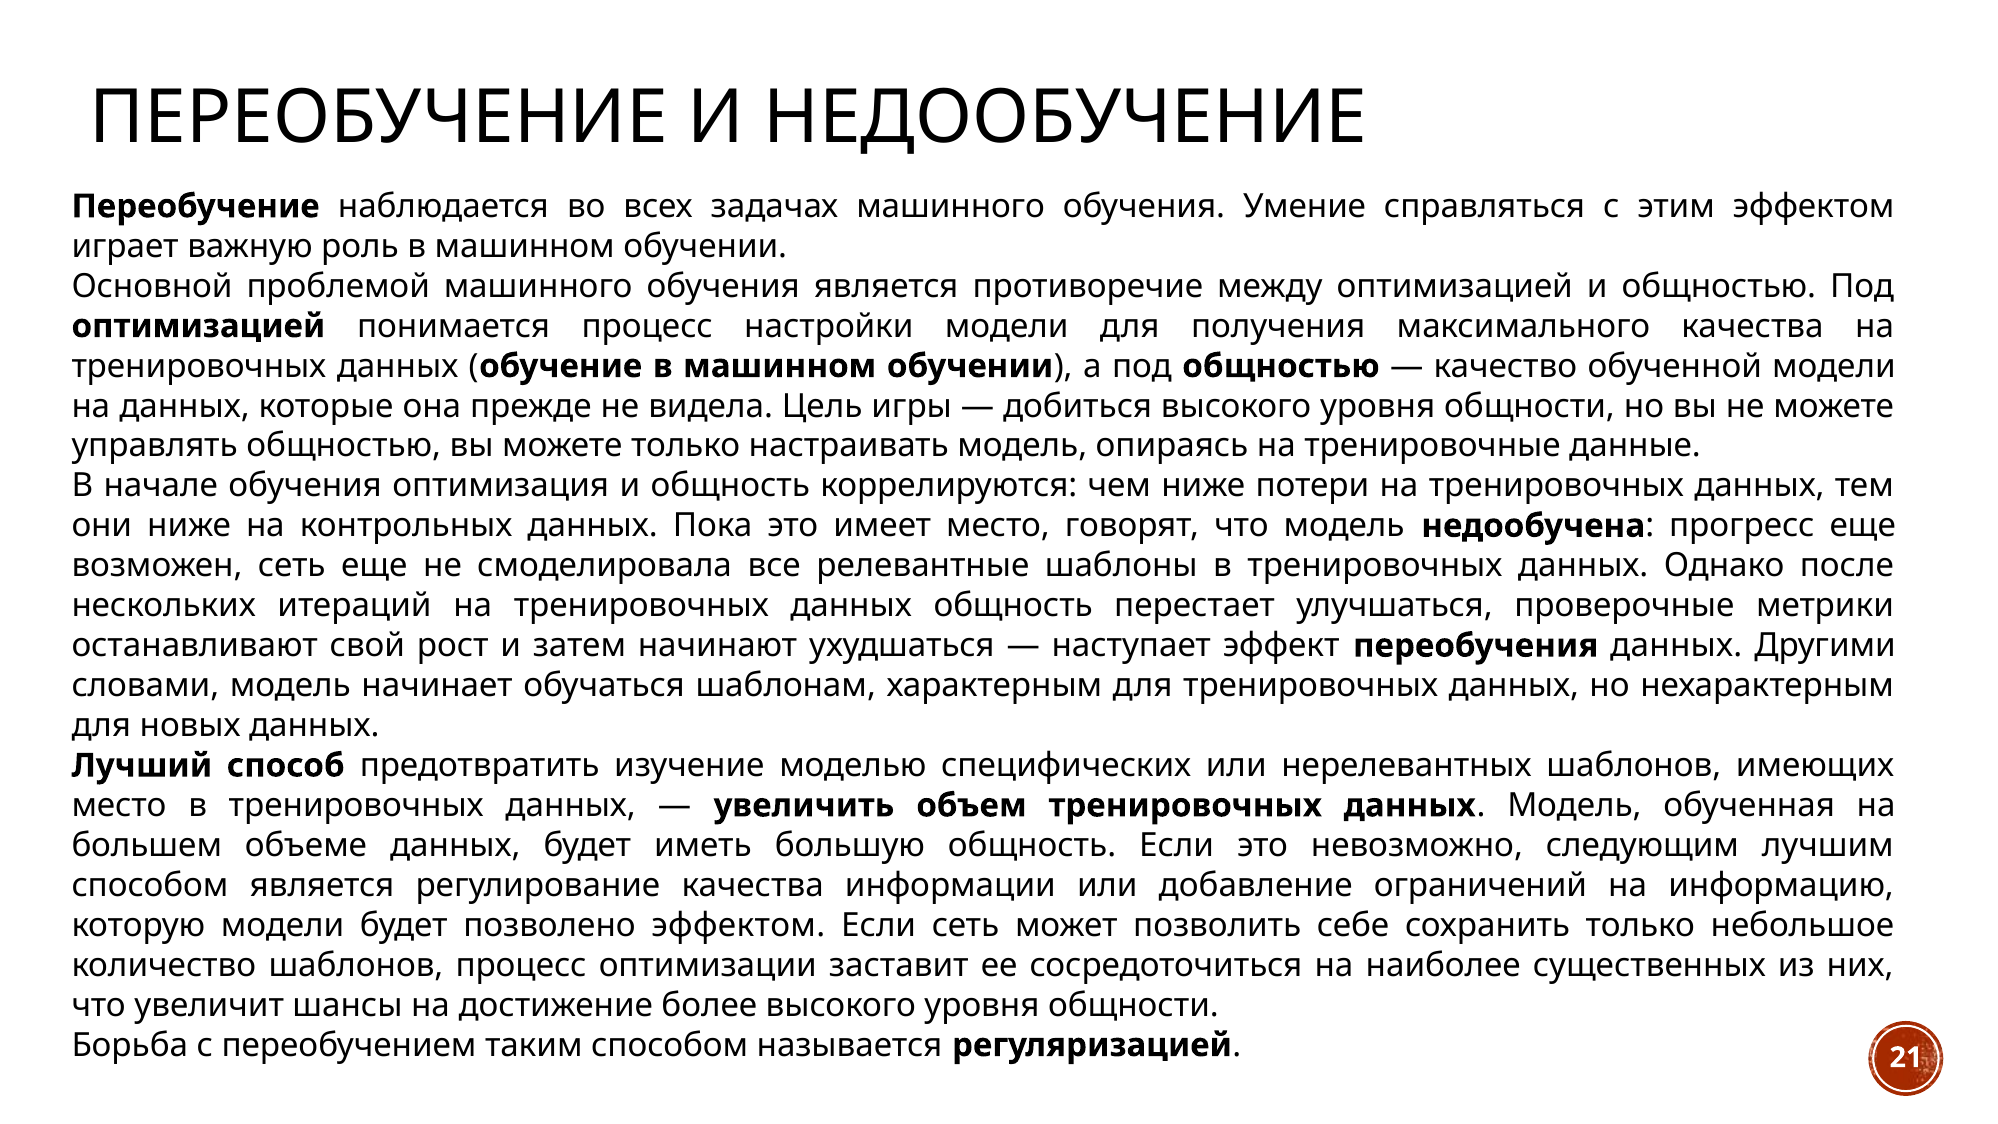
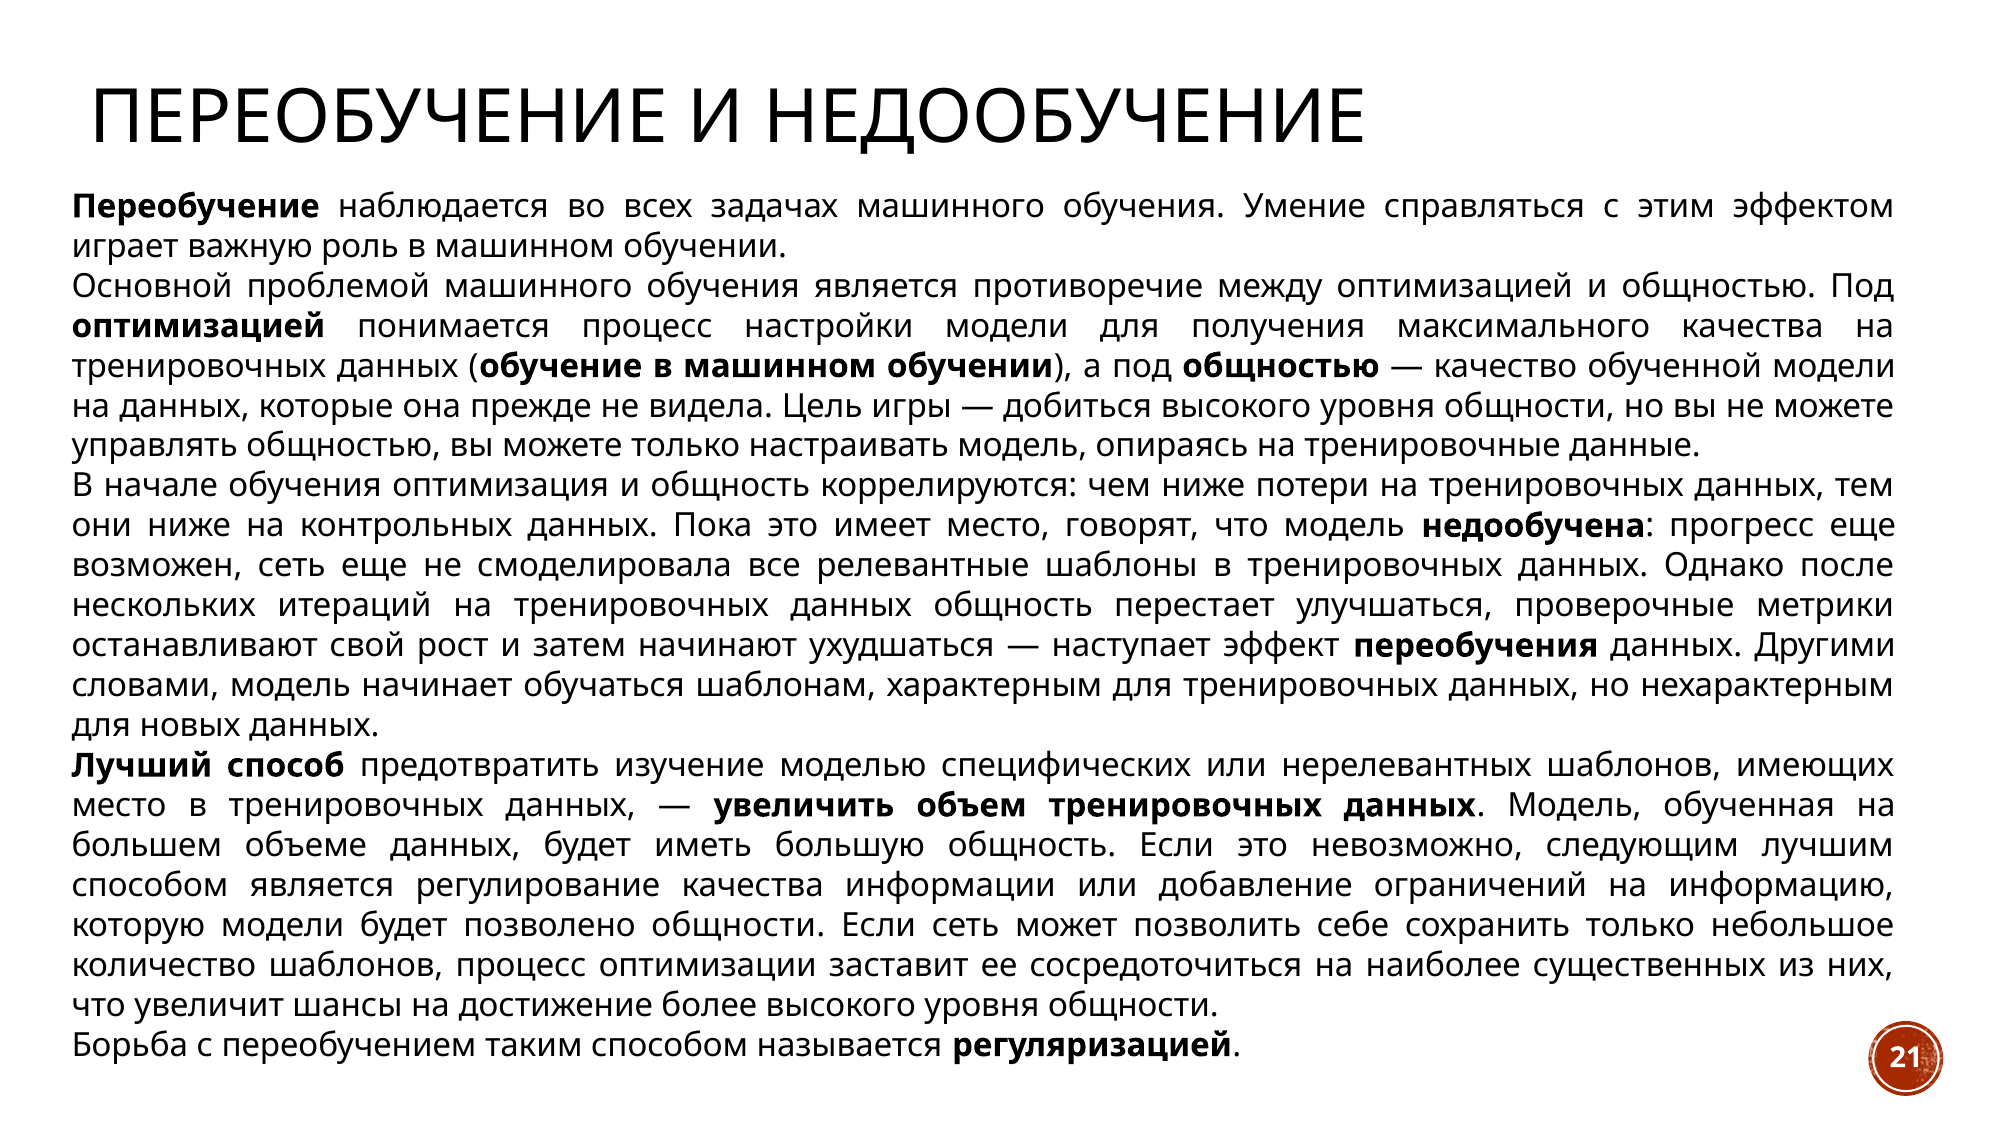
позволено эффектом: эффектом -> общности (738, 925)
